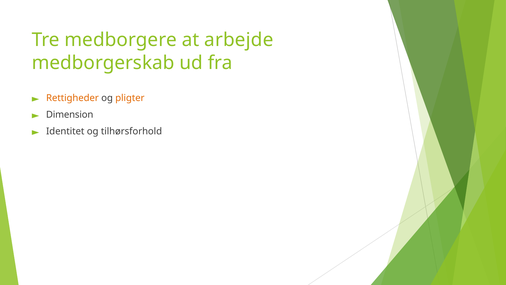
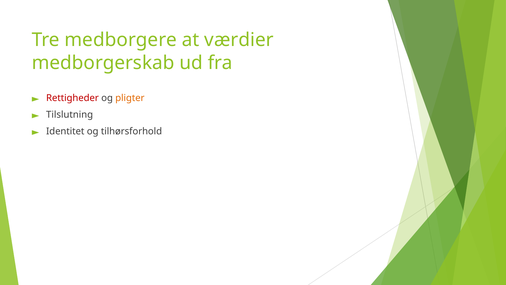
arbejde: arbejde -> værdier (239, 40)
Rettigheder colour: orange -> red (72, 98)
Dimension: Dimension -> Tilslutning (70, 115)
